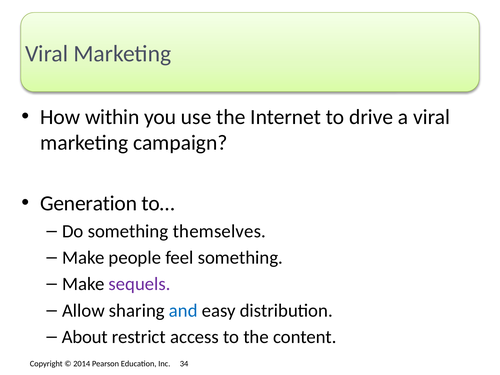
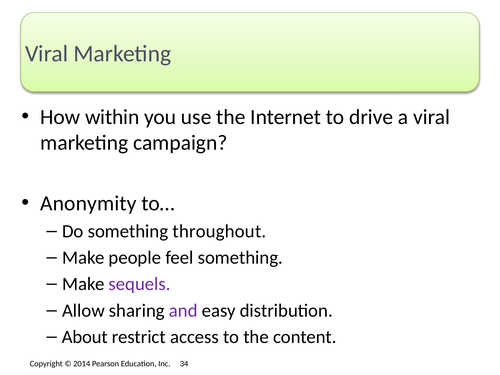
Generation: Generation -> Anonymity (88, 203)
themselves: themselves -> throughout (219, 231)
and colour: blue -> purple (183, 311)
